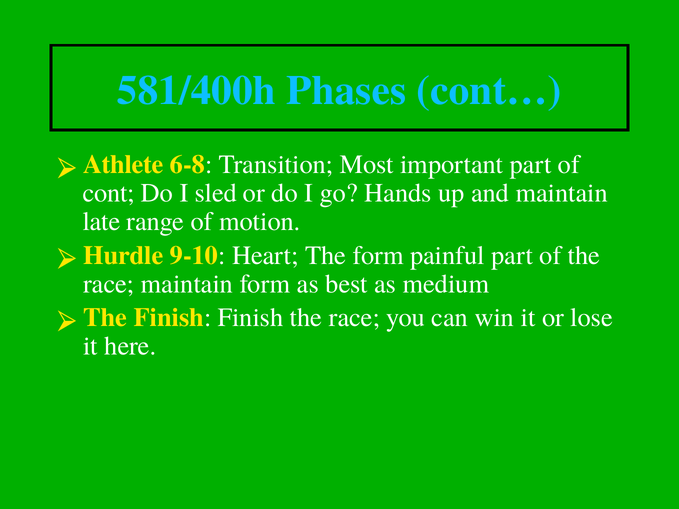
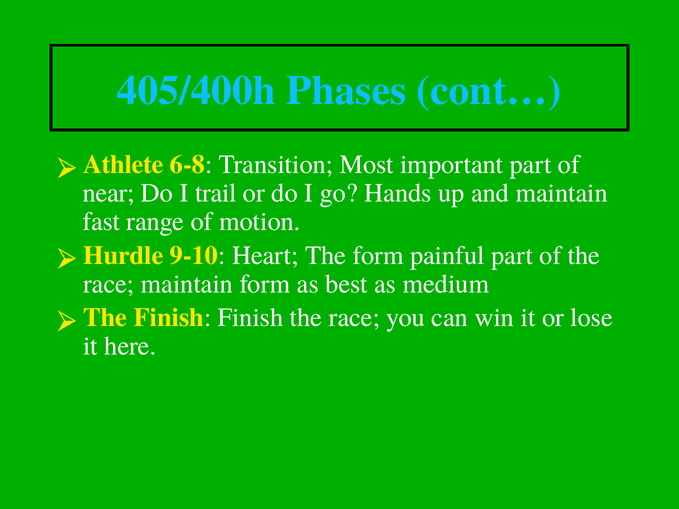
581/400h: 581/400h -> 405/400h (196, 91)
cont: cont -> near (109, 193)
sled: sled -> trail (216, 193)
late: late -> fast (102, 222)
